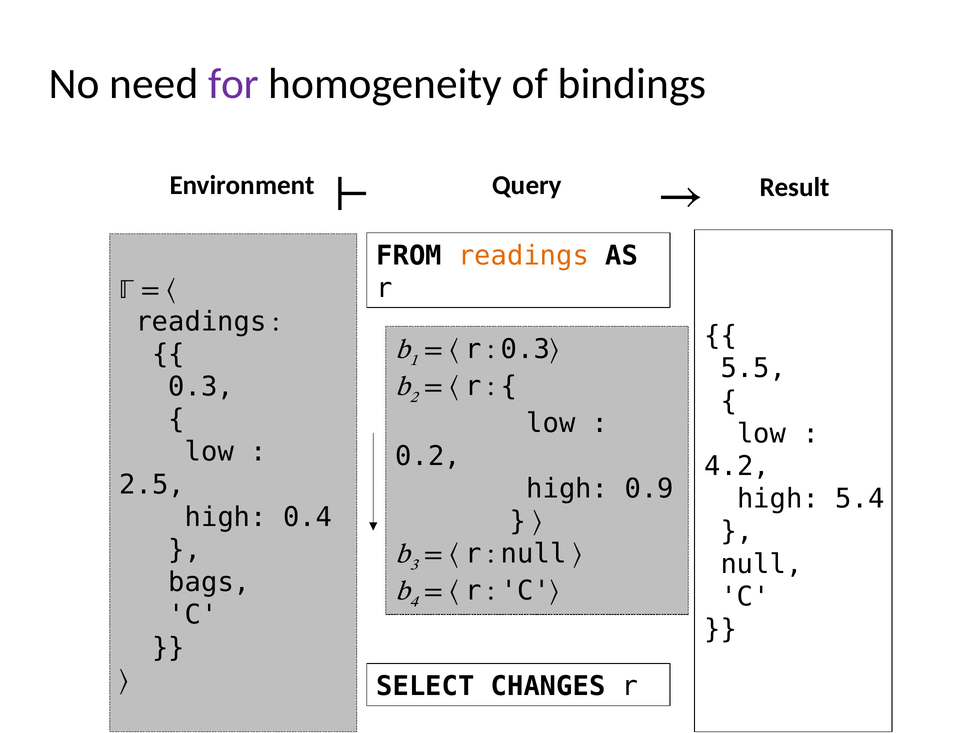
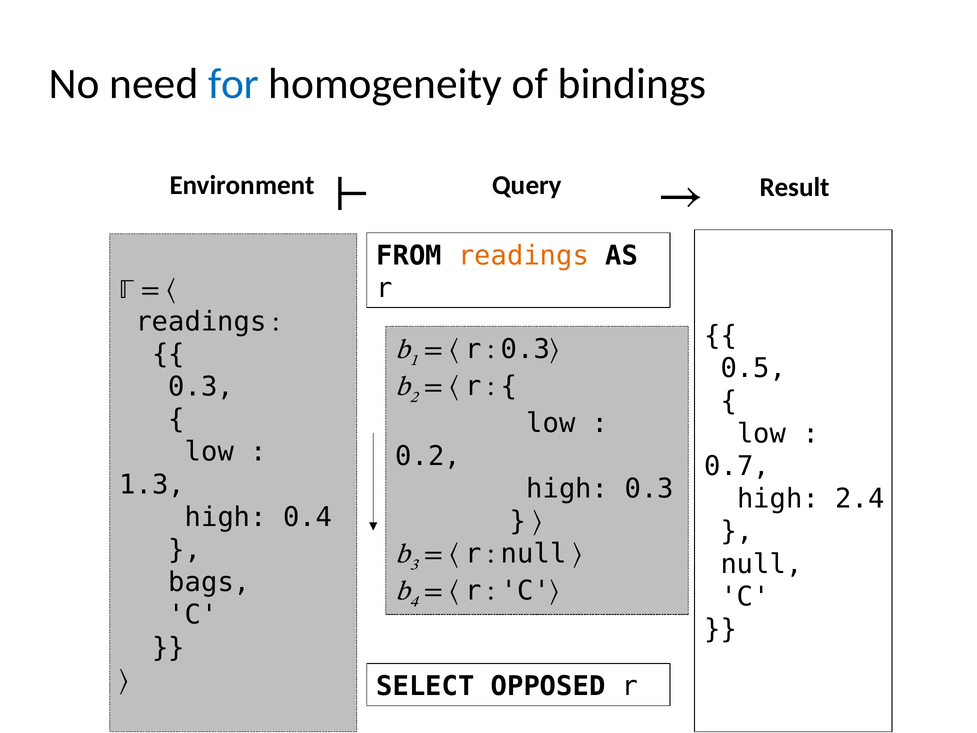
for colour: purple -> blue (233, 84)
5.5: 5.5 -> 0.5 (753, 368)
4.2: 4.2 -> 0.7 (737, 466)
2.5: 2.5 -> 1.3 (152, 484)
high 0.9: 0.9 -> 0.3 (649, 489)
5.4: 5.4 -> 2.4 (860, 499)
CHANGES: CHANGES -> OPPOSED (548, 686)
